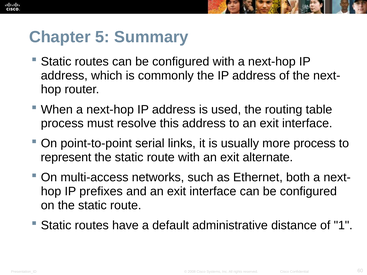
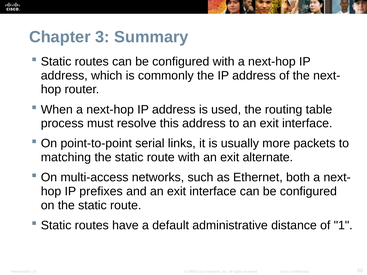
5: 5 -> 3 (102, 37)
more process: process -> packets (315, 144)
represent: represent -> matching (66, 158)
